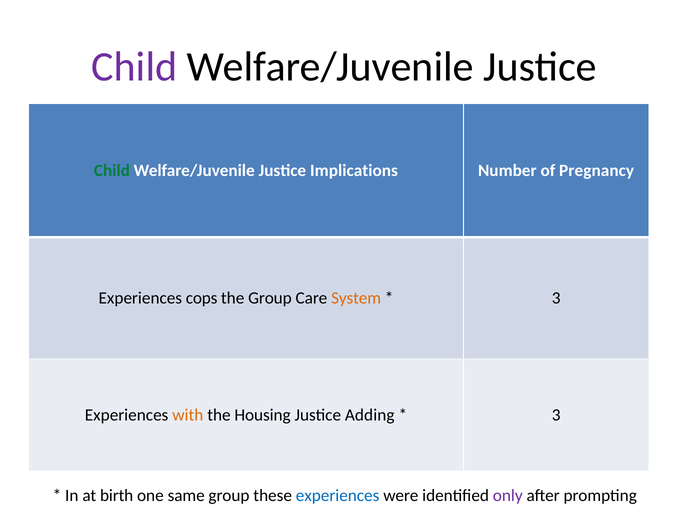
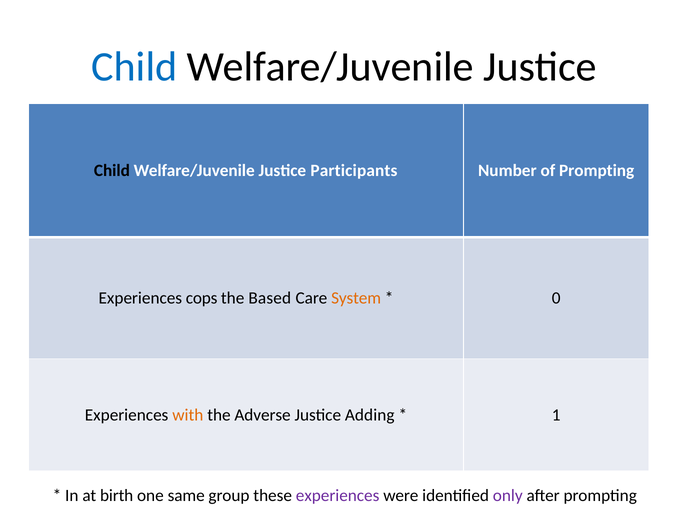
Child colour: purple -> blue (134, 67)
Child colour: green -> black (112, 170)
Implications: Implications -> Participants (354, 170)
of Pregnancy: Pregnancy -> Prompting (597, 170)
the Group: Group -> Based (270, 298)
3: 3 -> 0 (556, 298)
Housing: Housing -> Adverse (263, 415)
3: 3 -> 1 (556, 415)
experiences colour: blue -> purple (338, 495)
